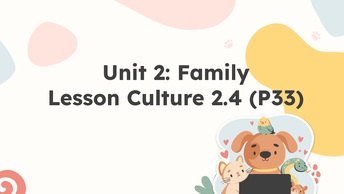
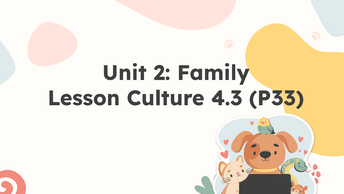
2.4: 2.4 -> 4.3 (227, 98)
